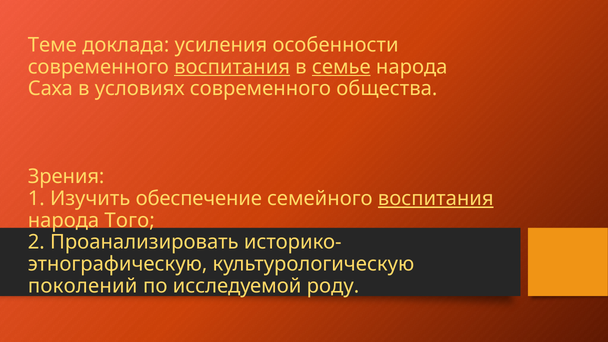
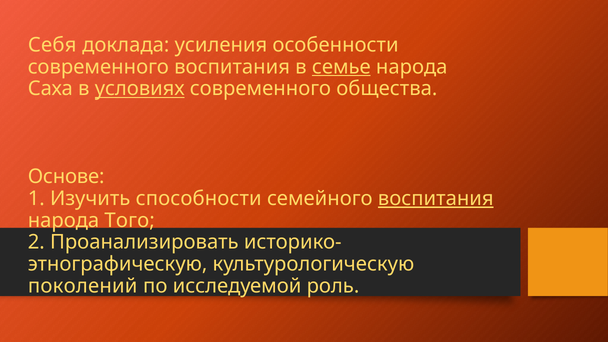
Теме: Теме -> Себя (52, 45)
воспитания underline: present -> none (232, 67)
условиях underline: none -> present (140, 89)
Зрения: Зрения -> Основе (66, 177)
обеспечение: обеспечение -> способности (199, 198)
роду: роду -> роль (333, 286)
